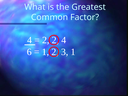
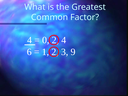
2: 2 -> 0 (46, 40)
3 1: 1 -> 9 (73, 52)
